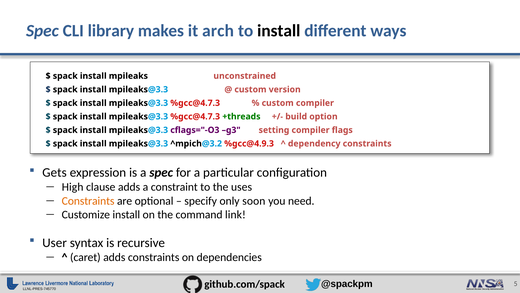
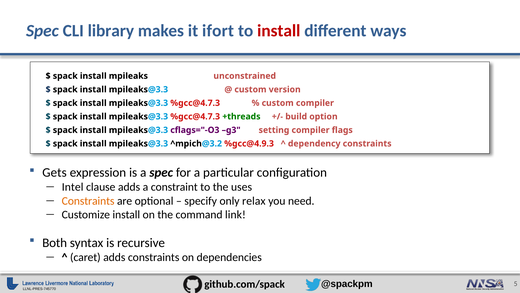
arch: arch -> ifort (218, 31)
install colour: black -> red (279, 31)
High: High -> Intel (73, 187)
soon: soon -> relax (254, 201)
User: User -> Both (55, 242)
